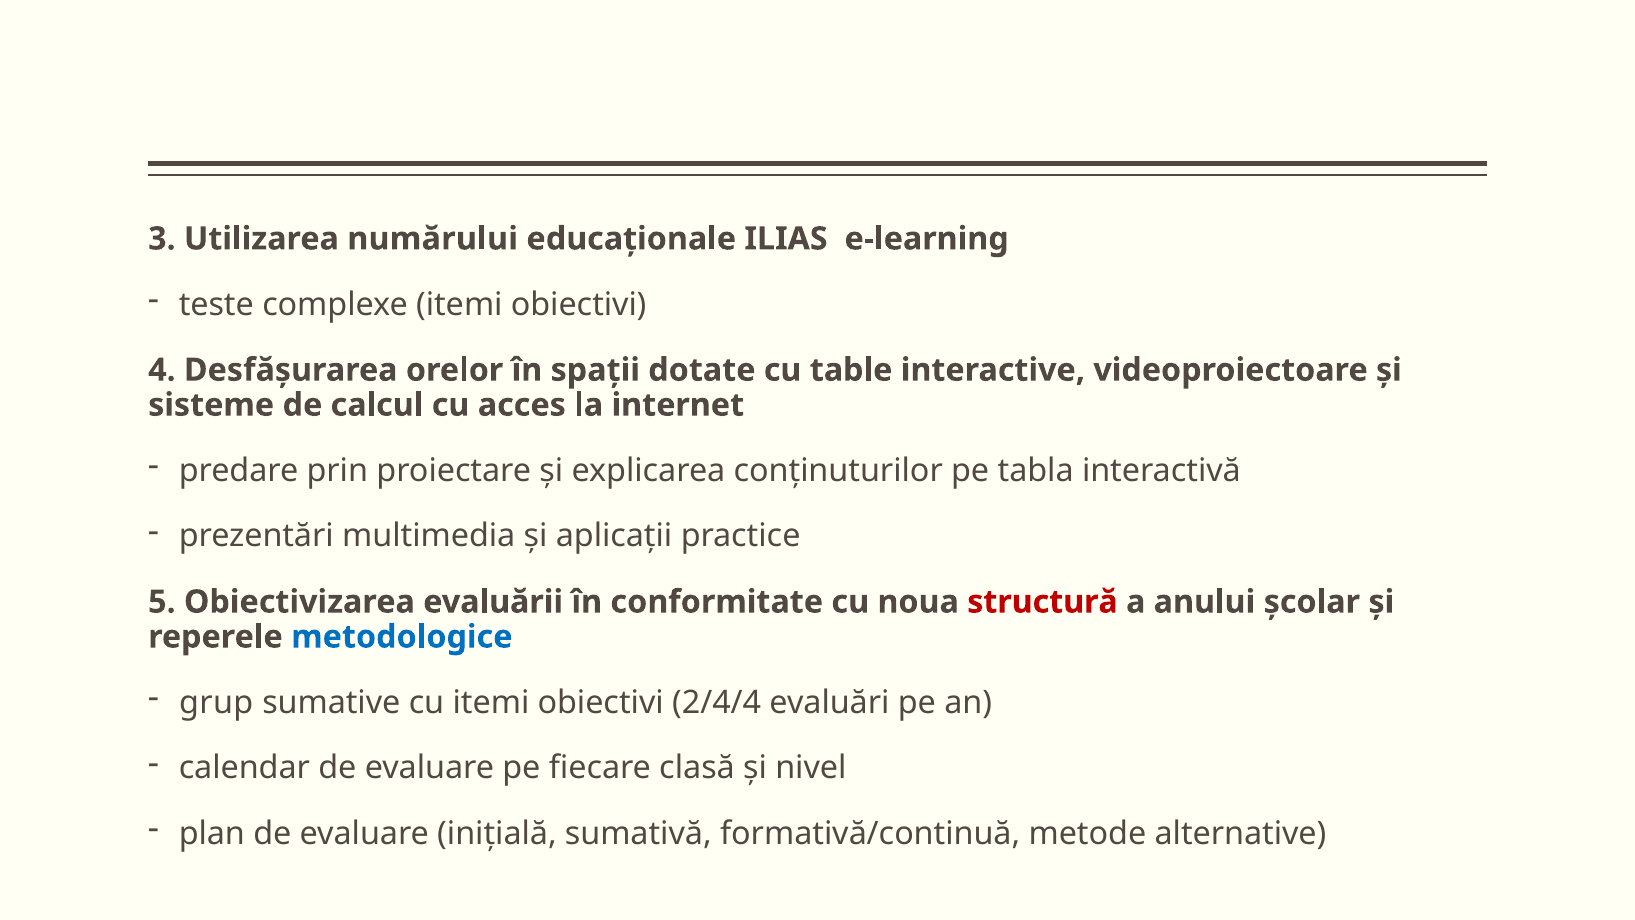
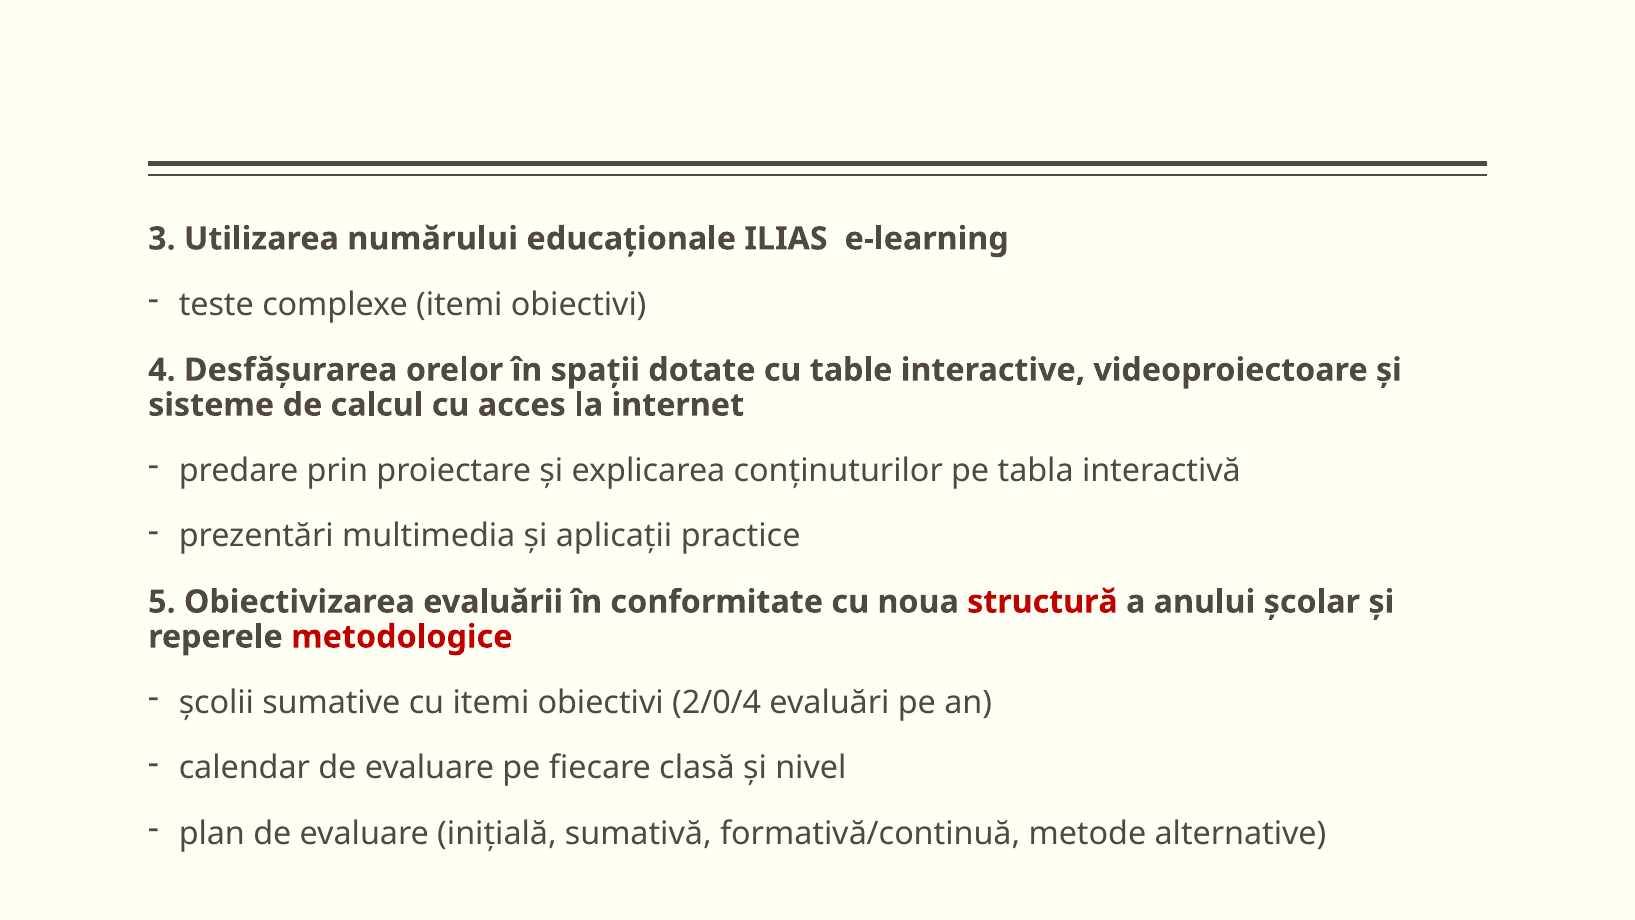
metodologice colour: blue -> red (402, 637)
grup: grup -> școlii (216, 702)
2/4/4: 2/4/4 -> 2/0/4 (717, 702)
